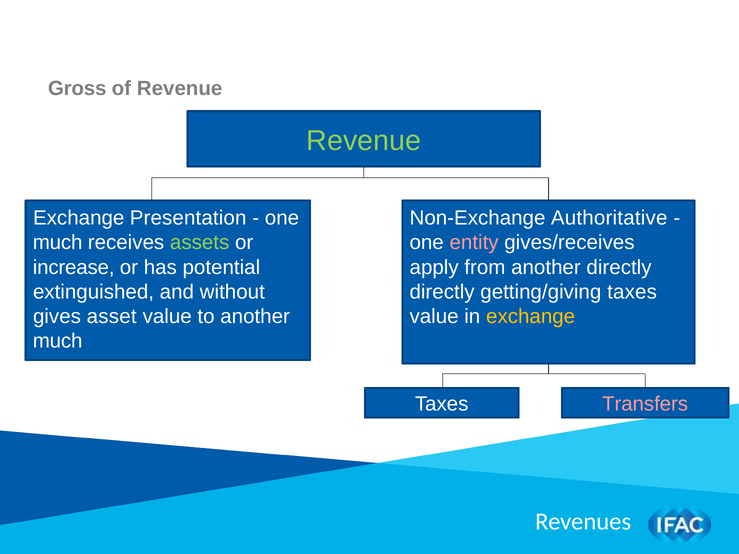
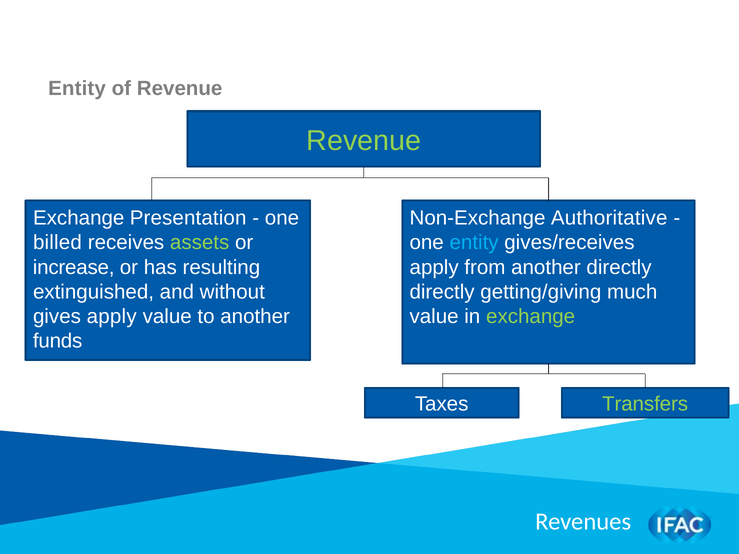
Gross: Gross -> Entity (77, 89)
much: much -> billed (57, 243)
entity colour: pink -> light blue (474, 243)
potential: potential -> resulting (221, 267)
getting/giving taxes: taxes -> much (632, 292)
gives asset: asset -> apply (112, 317)
exchange colour: yellow -> light green (531, 317)
much: much -> funds (58, 341)
Transfers colour: pink -> light green (645, 404)
